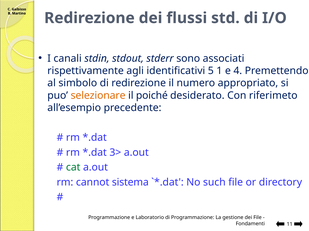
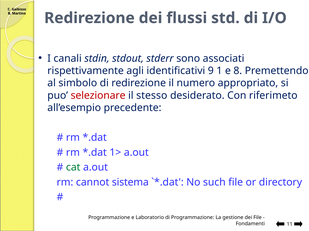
5: 5 -> 9 (211, 71)
4: 4 -> 8 (238, 71)
selezionare colour: orange -> red (98, 96)
poiché: poiché -> stesso (152, 96)
3>: 3> -> 1> (115, 153)
